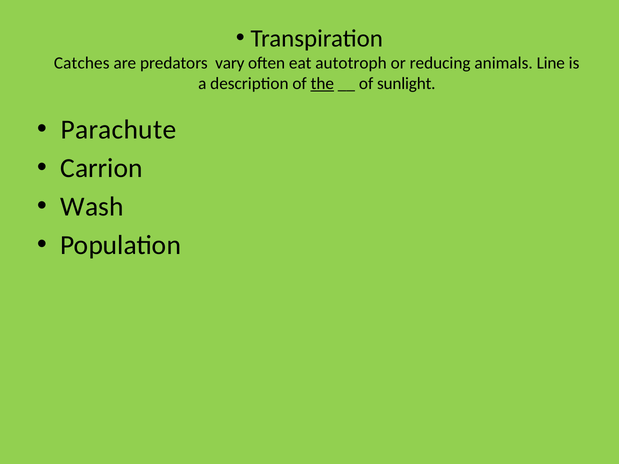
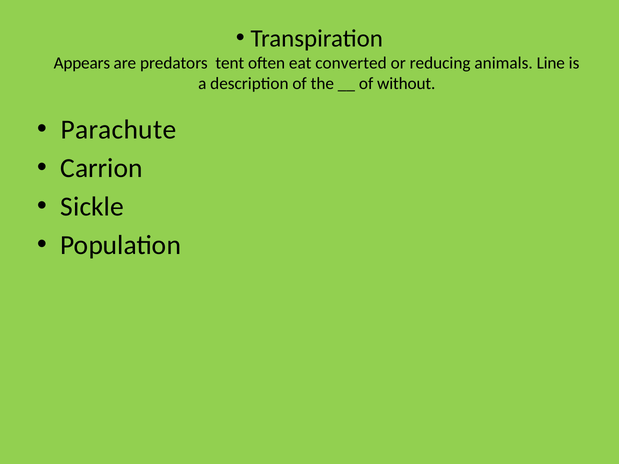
Catches: Catches -> Appears (82, 63)
vary: vary -> tent (230, 63)
autotroph: autotroph -> converted (351, 63)
the underline: present -> none (322, 84)
sunlight: sunlight -> without (406, 84)
Wash: Wash -> Sickle (92, 207)
